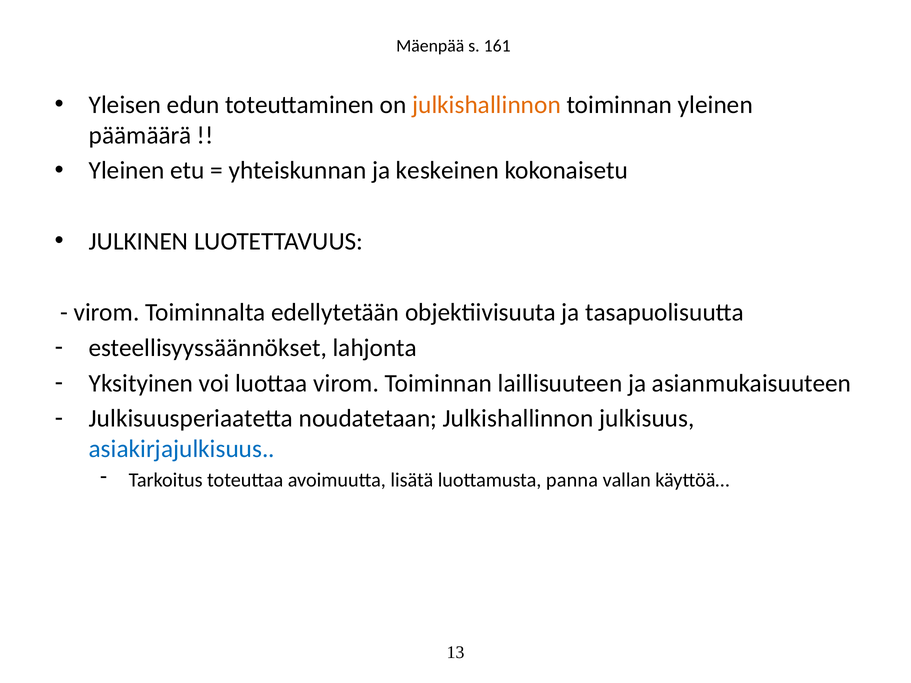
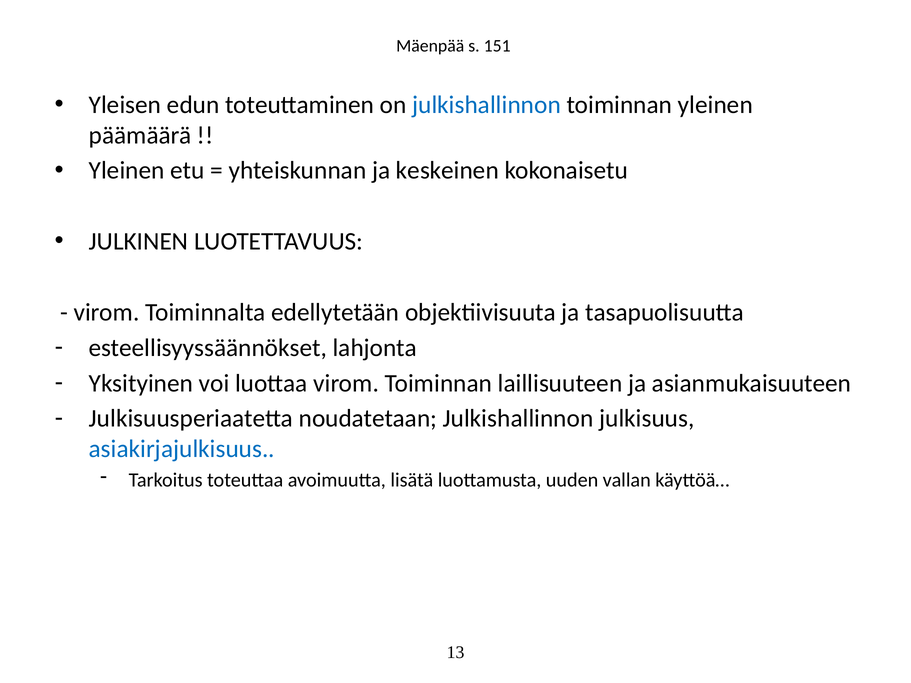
161: 161 -> 151 (497, 46)
julkishallinnon colour: orange -> blue (487, 105)
panna: panna -> uuden (572, 480)
